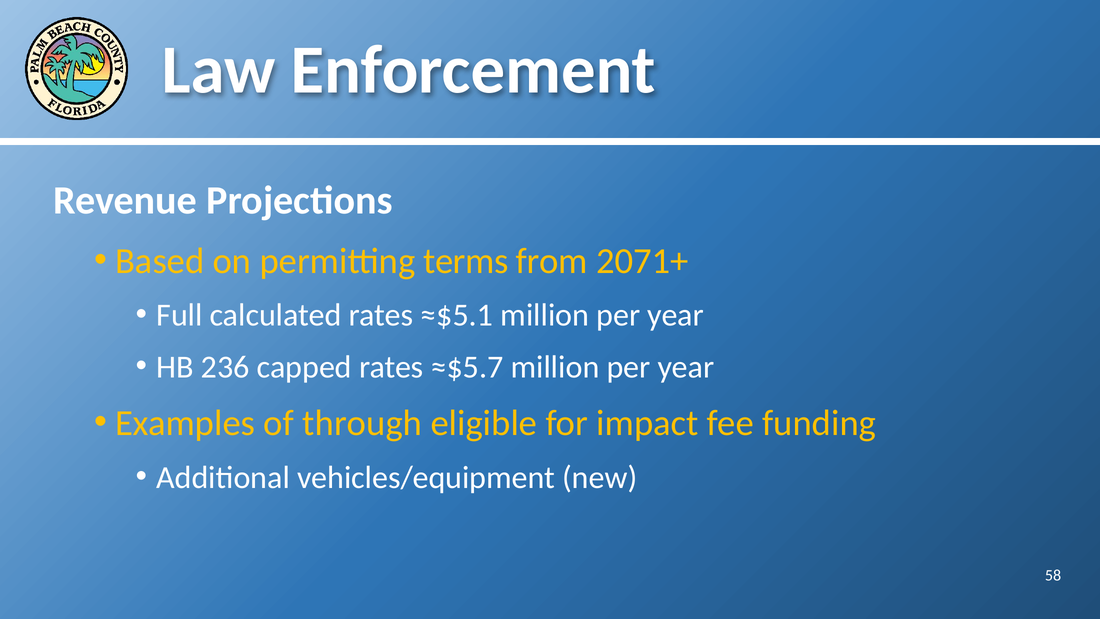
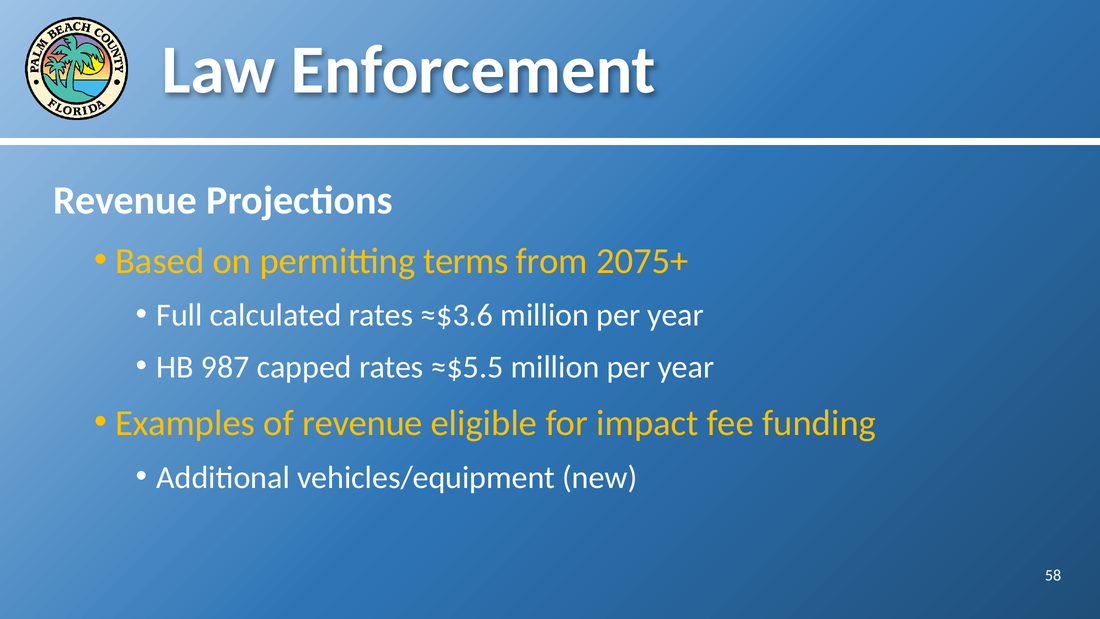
2071+: 2071+ -> 2075+ (642, 261)
≈$5.1: ≈$5.1 -> ≈$3.6 (457, 315)
236: 236 -> 987 (225, 367)
≈$5.7: ≈$5.7 -> ≈$5.5 (467, 367)
of through: through -> revenue (363, 423)
